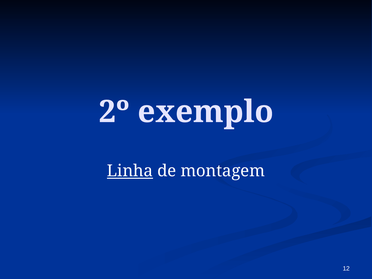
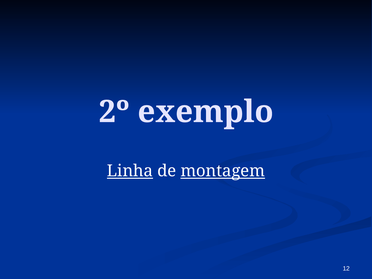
montagem underline: none -> present (223, 171)
